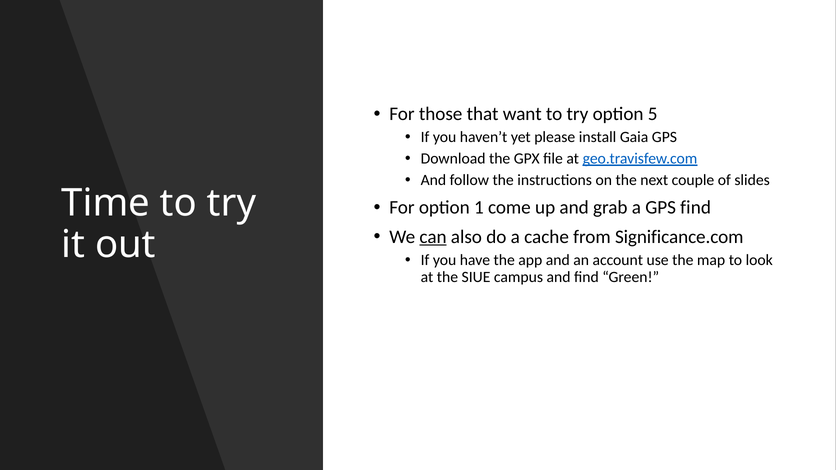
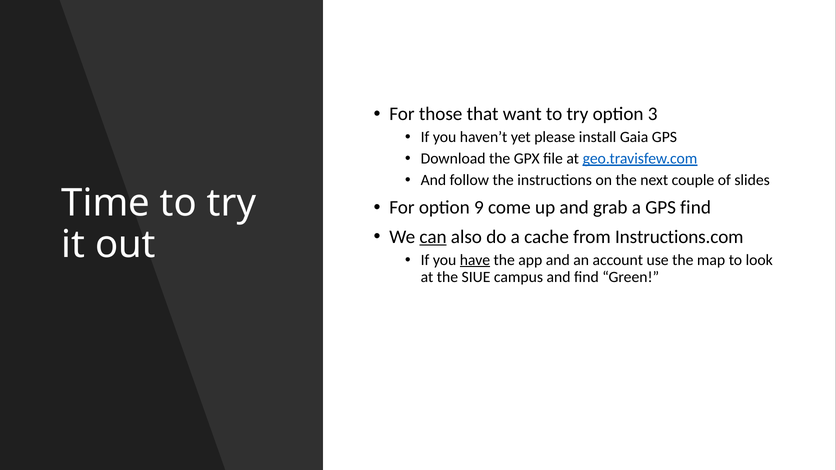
5: 5 -> 3 (653, 114)
1: 1 -> 9 (479, 208)
Significance.com: Significance.com -> Instructions.com (679, 237)
have underline: none -> present (475, 260)
